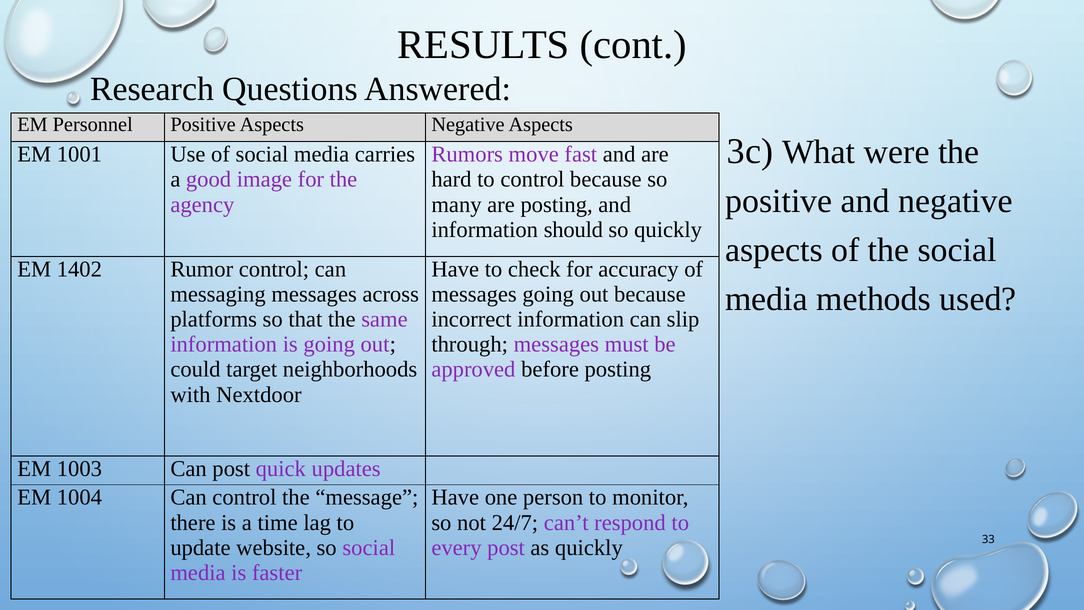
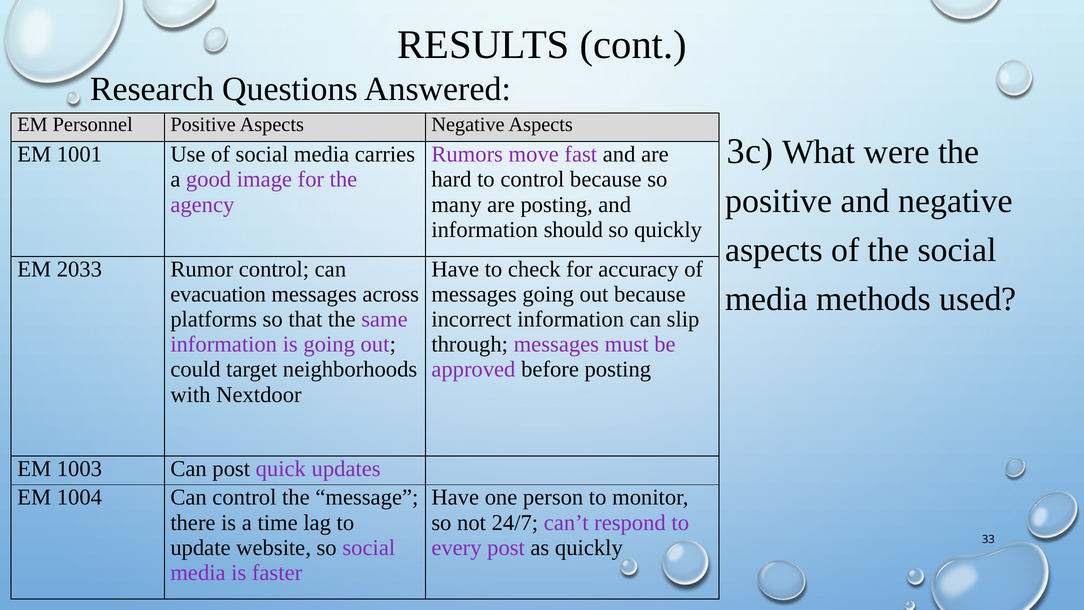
1402: 1402 -> 2033 (79, 269)
messaging: messaging -> evacuation (218, 294)
